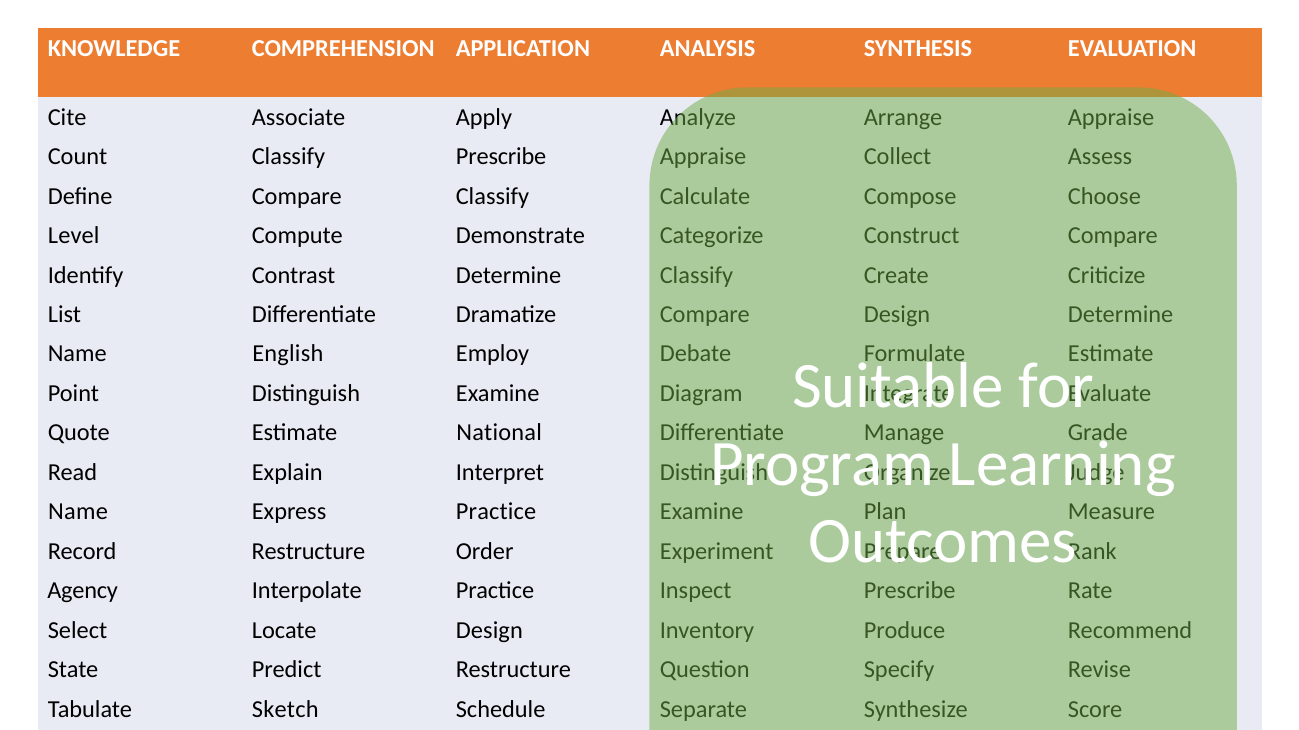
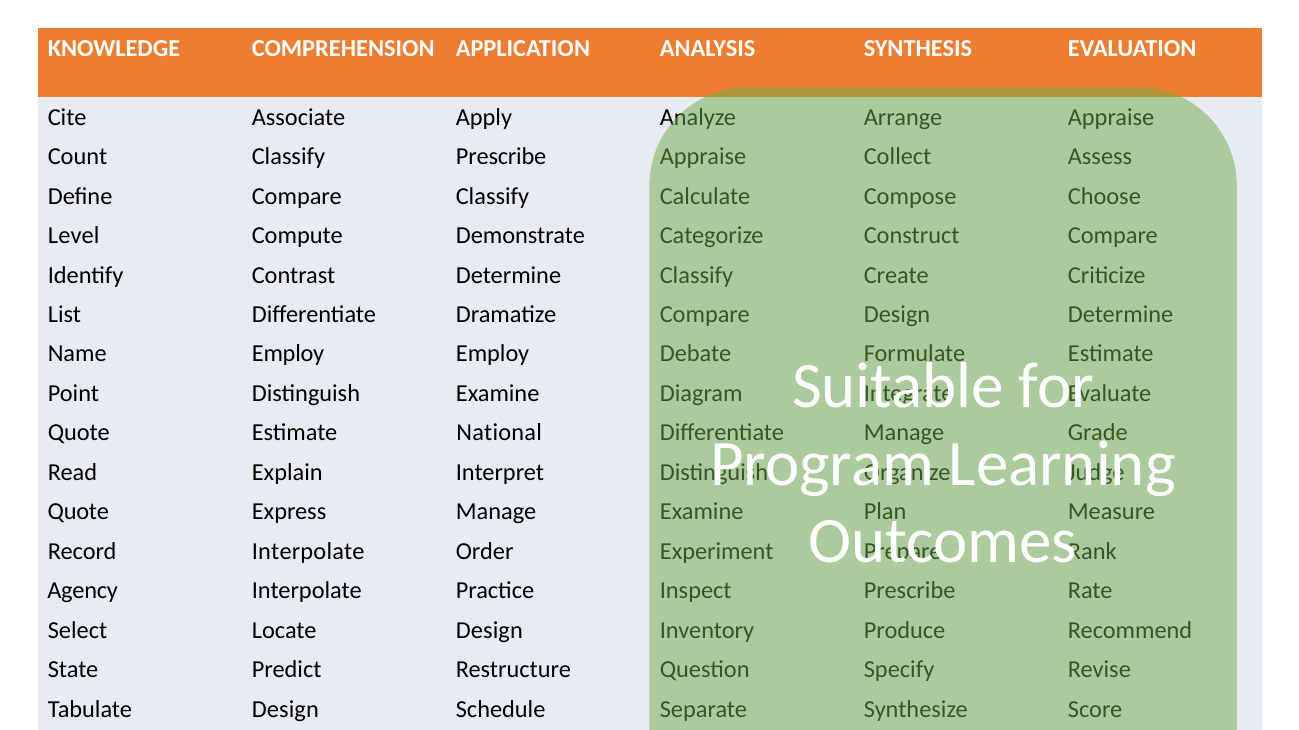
Name English: English -> Employ (288, 354)
Name: Name -> Quote (78, 512)
Express Practice: Practice -> Manage (496, 512)
Record Restructure: Restructure -> Interpolate (308, 552)
Tabulate Sketch: Sketch -> Design (285, 710)
